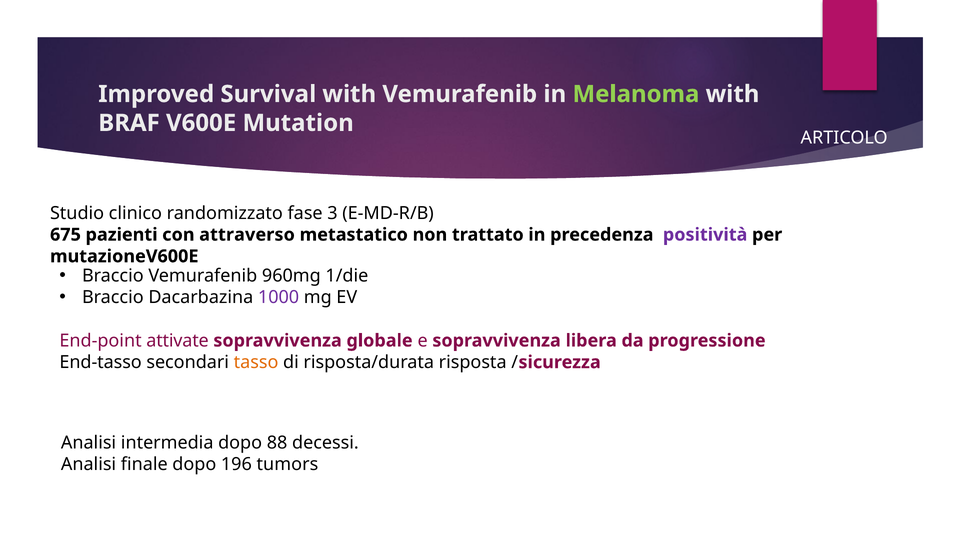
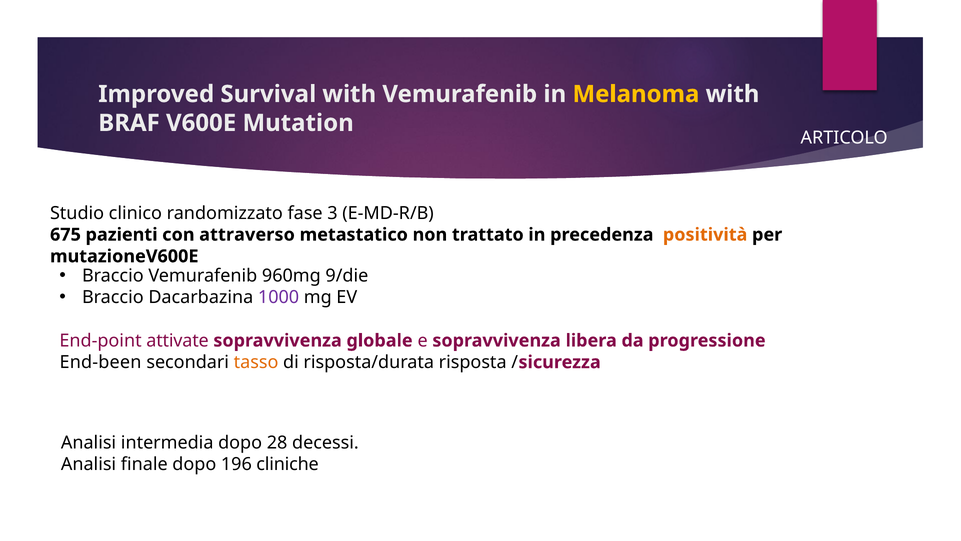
Melanoma colour: light green -> yellow (636, 94)
positività colour: purple -> orange (705, 235)
1/die: 1/die -> 9/die (347, 275)
End-tasso: End-tasso -> End-been (100, 362)
88: 88 -> 28 (277, 442)
tumors: tumors -> cliniche (288, 464)
